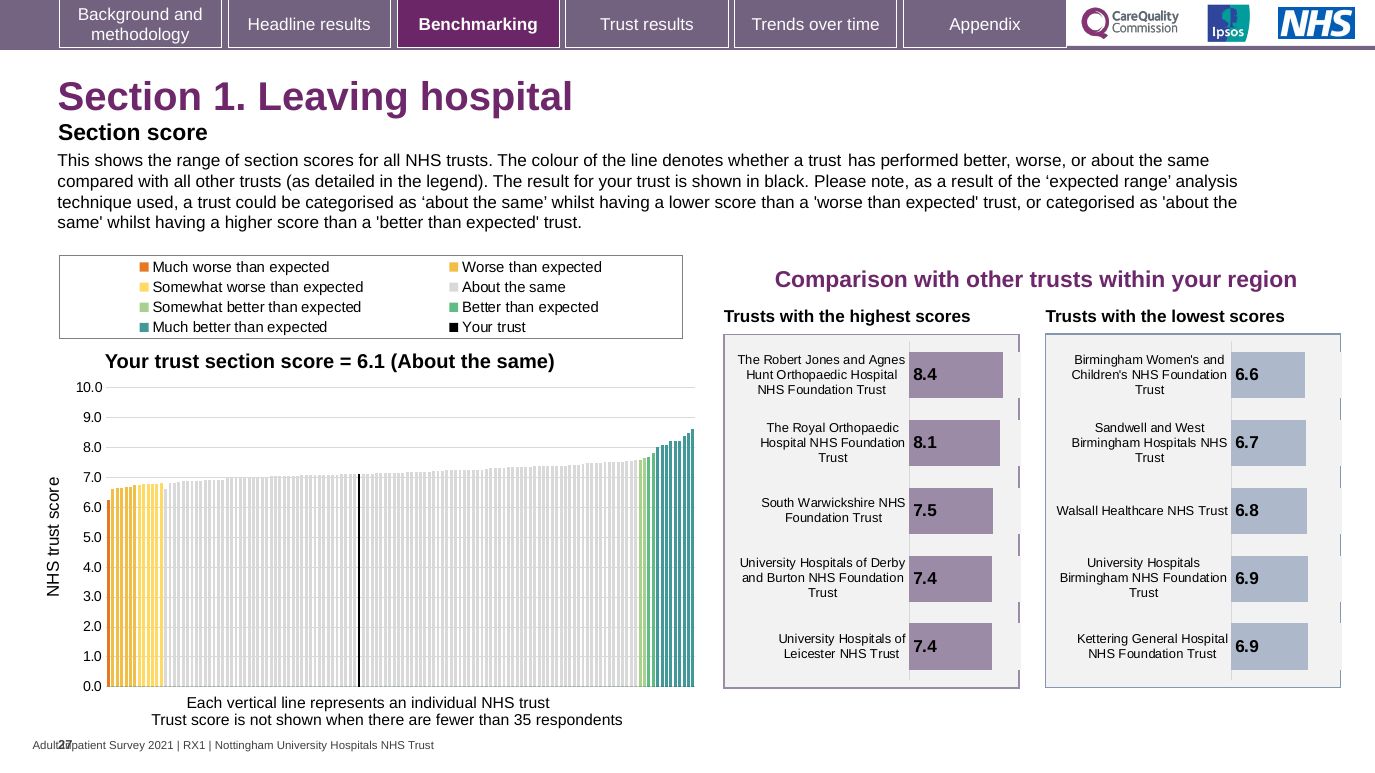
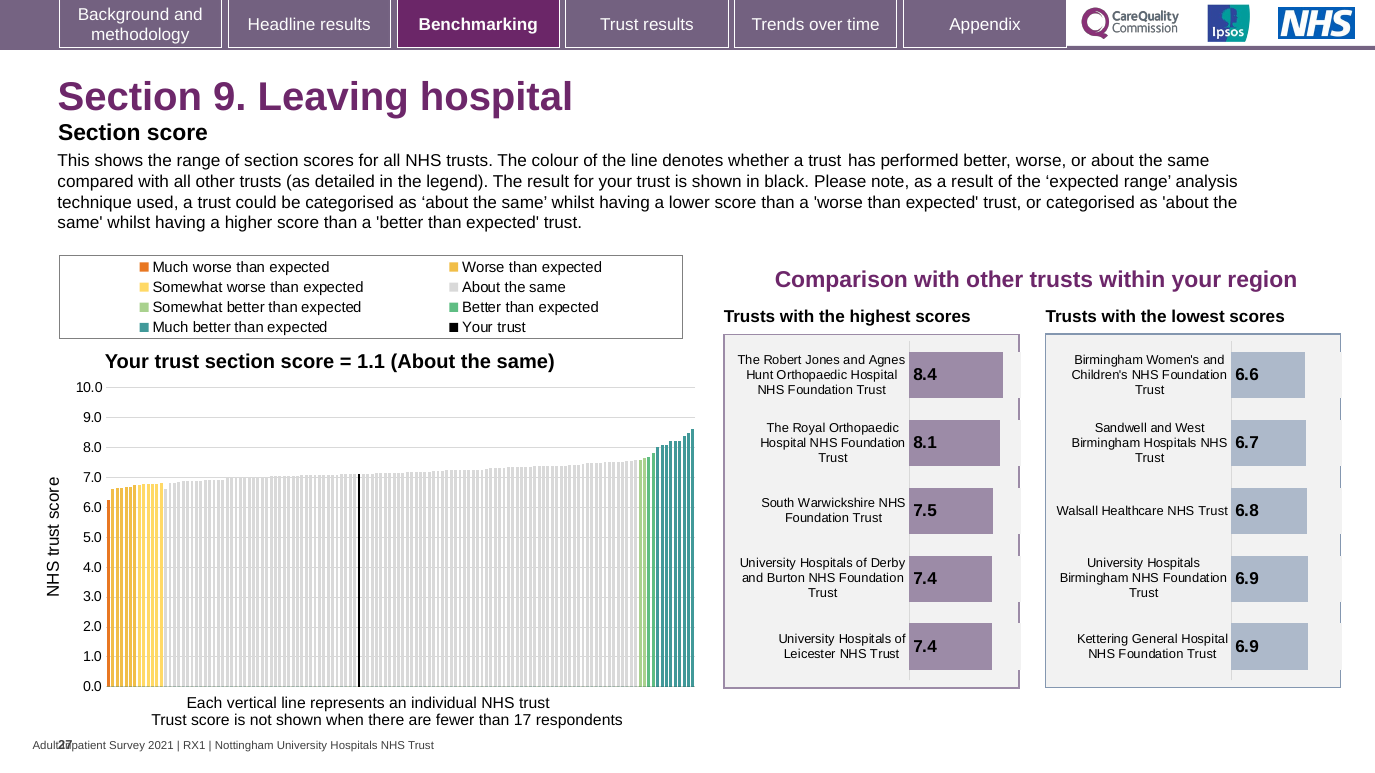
1: 1 -> 9 (230, 97)
6.1: 6.1 -> 1.1 (371, 363)
35: 35 -> 17 (523, 721)
